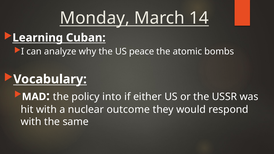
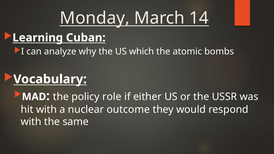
peace: peace -> which (142, 52)
into: into -> role (112, 97)
